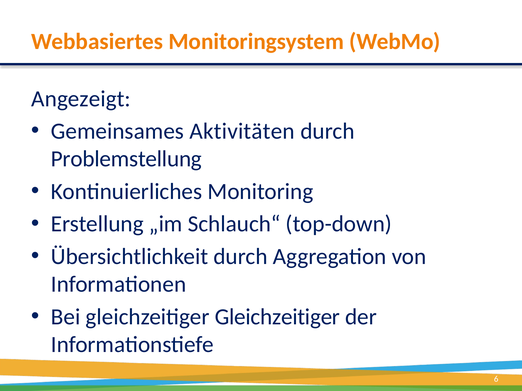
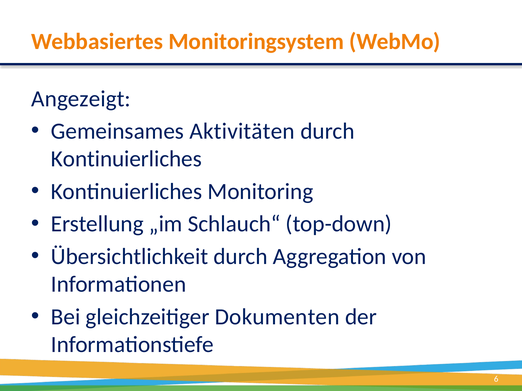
Problemstellung: Problemstellung -> Kontinuierliches (126, 159)
gleichzeitiger Gleichzeitiger: Gleichzeitiger -> Dokumenten (277, 317)
